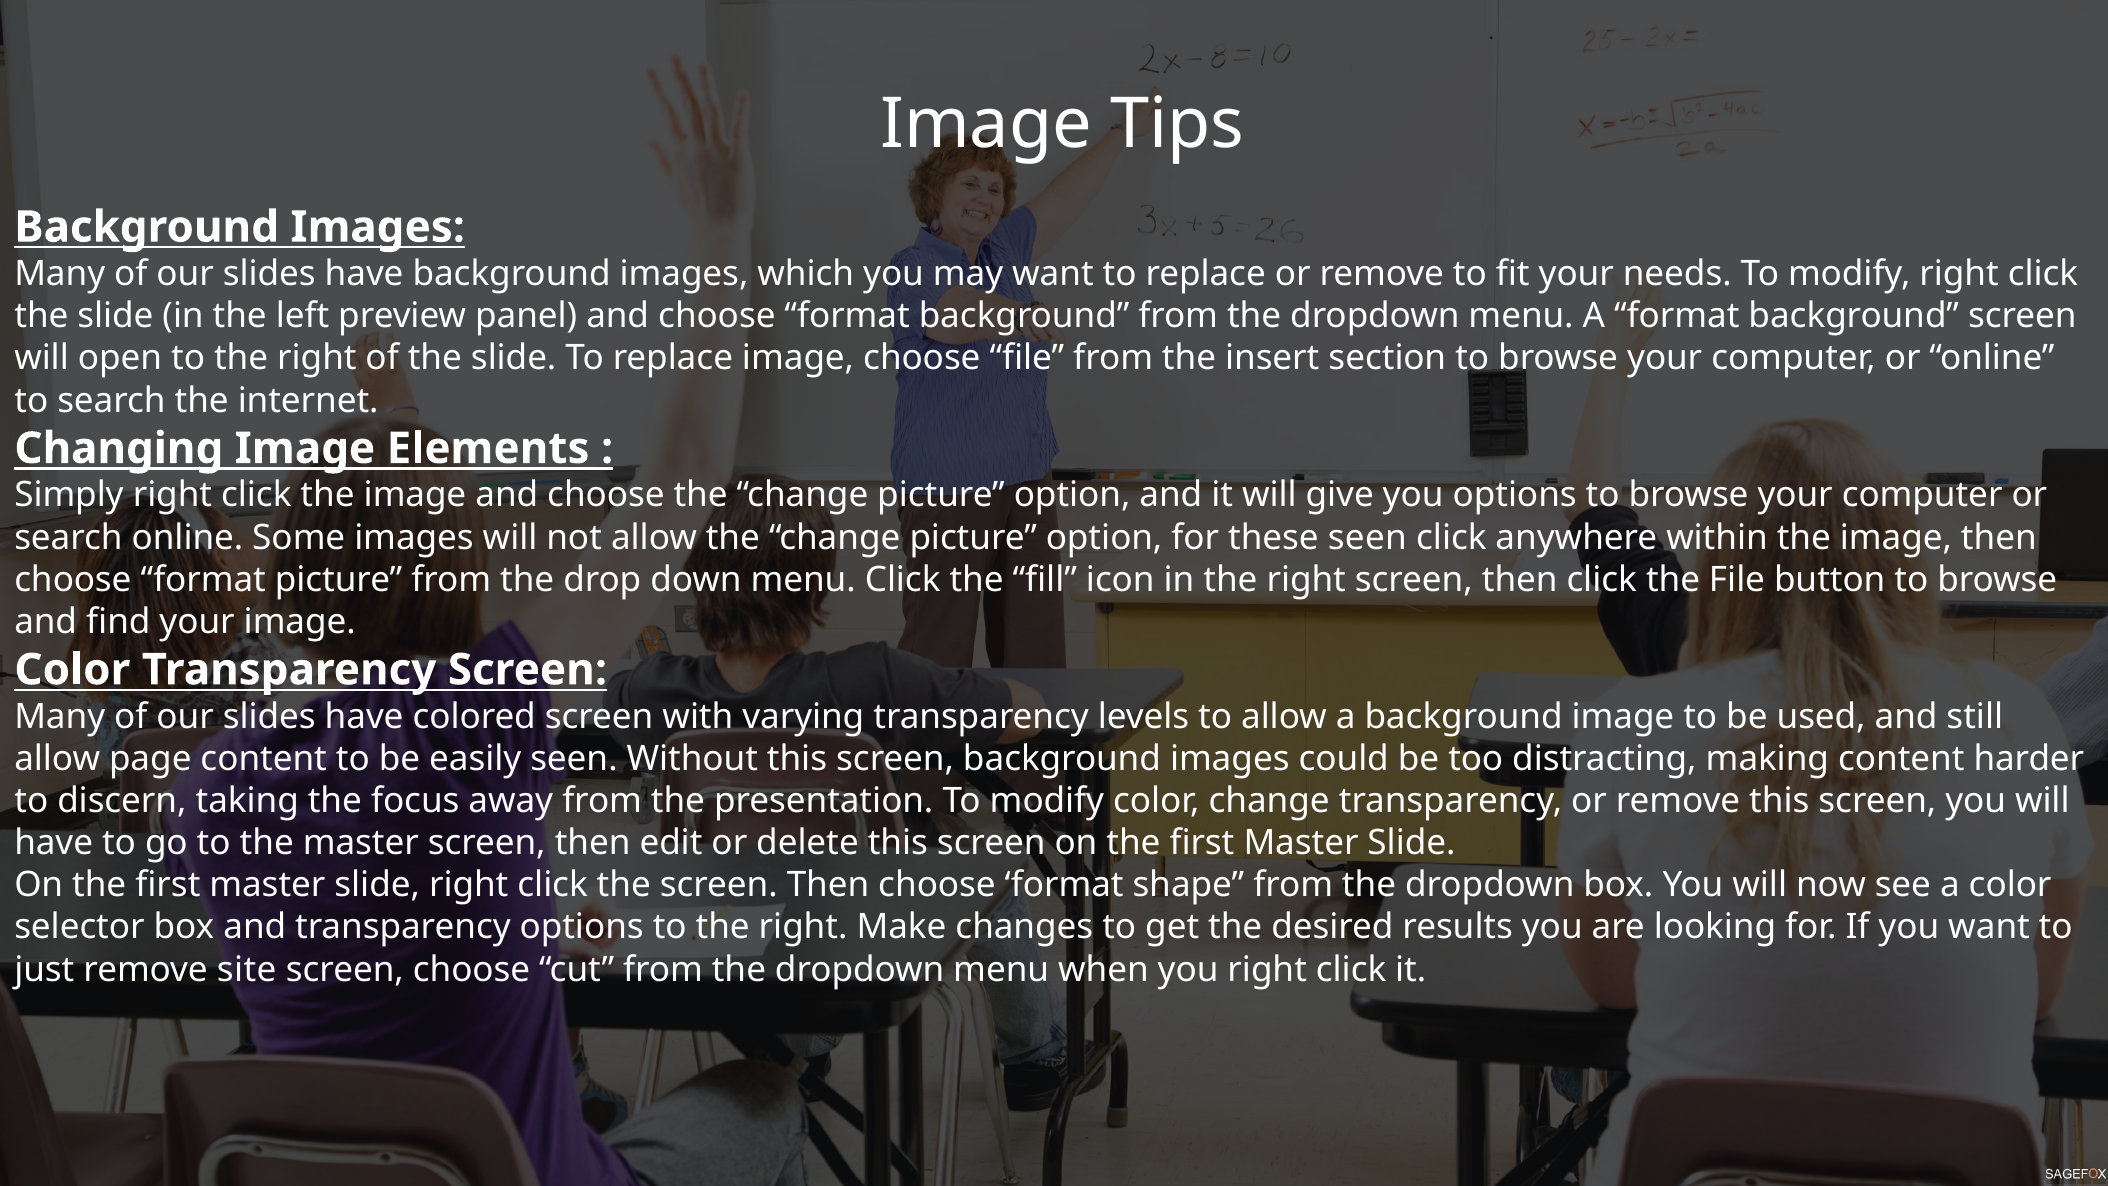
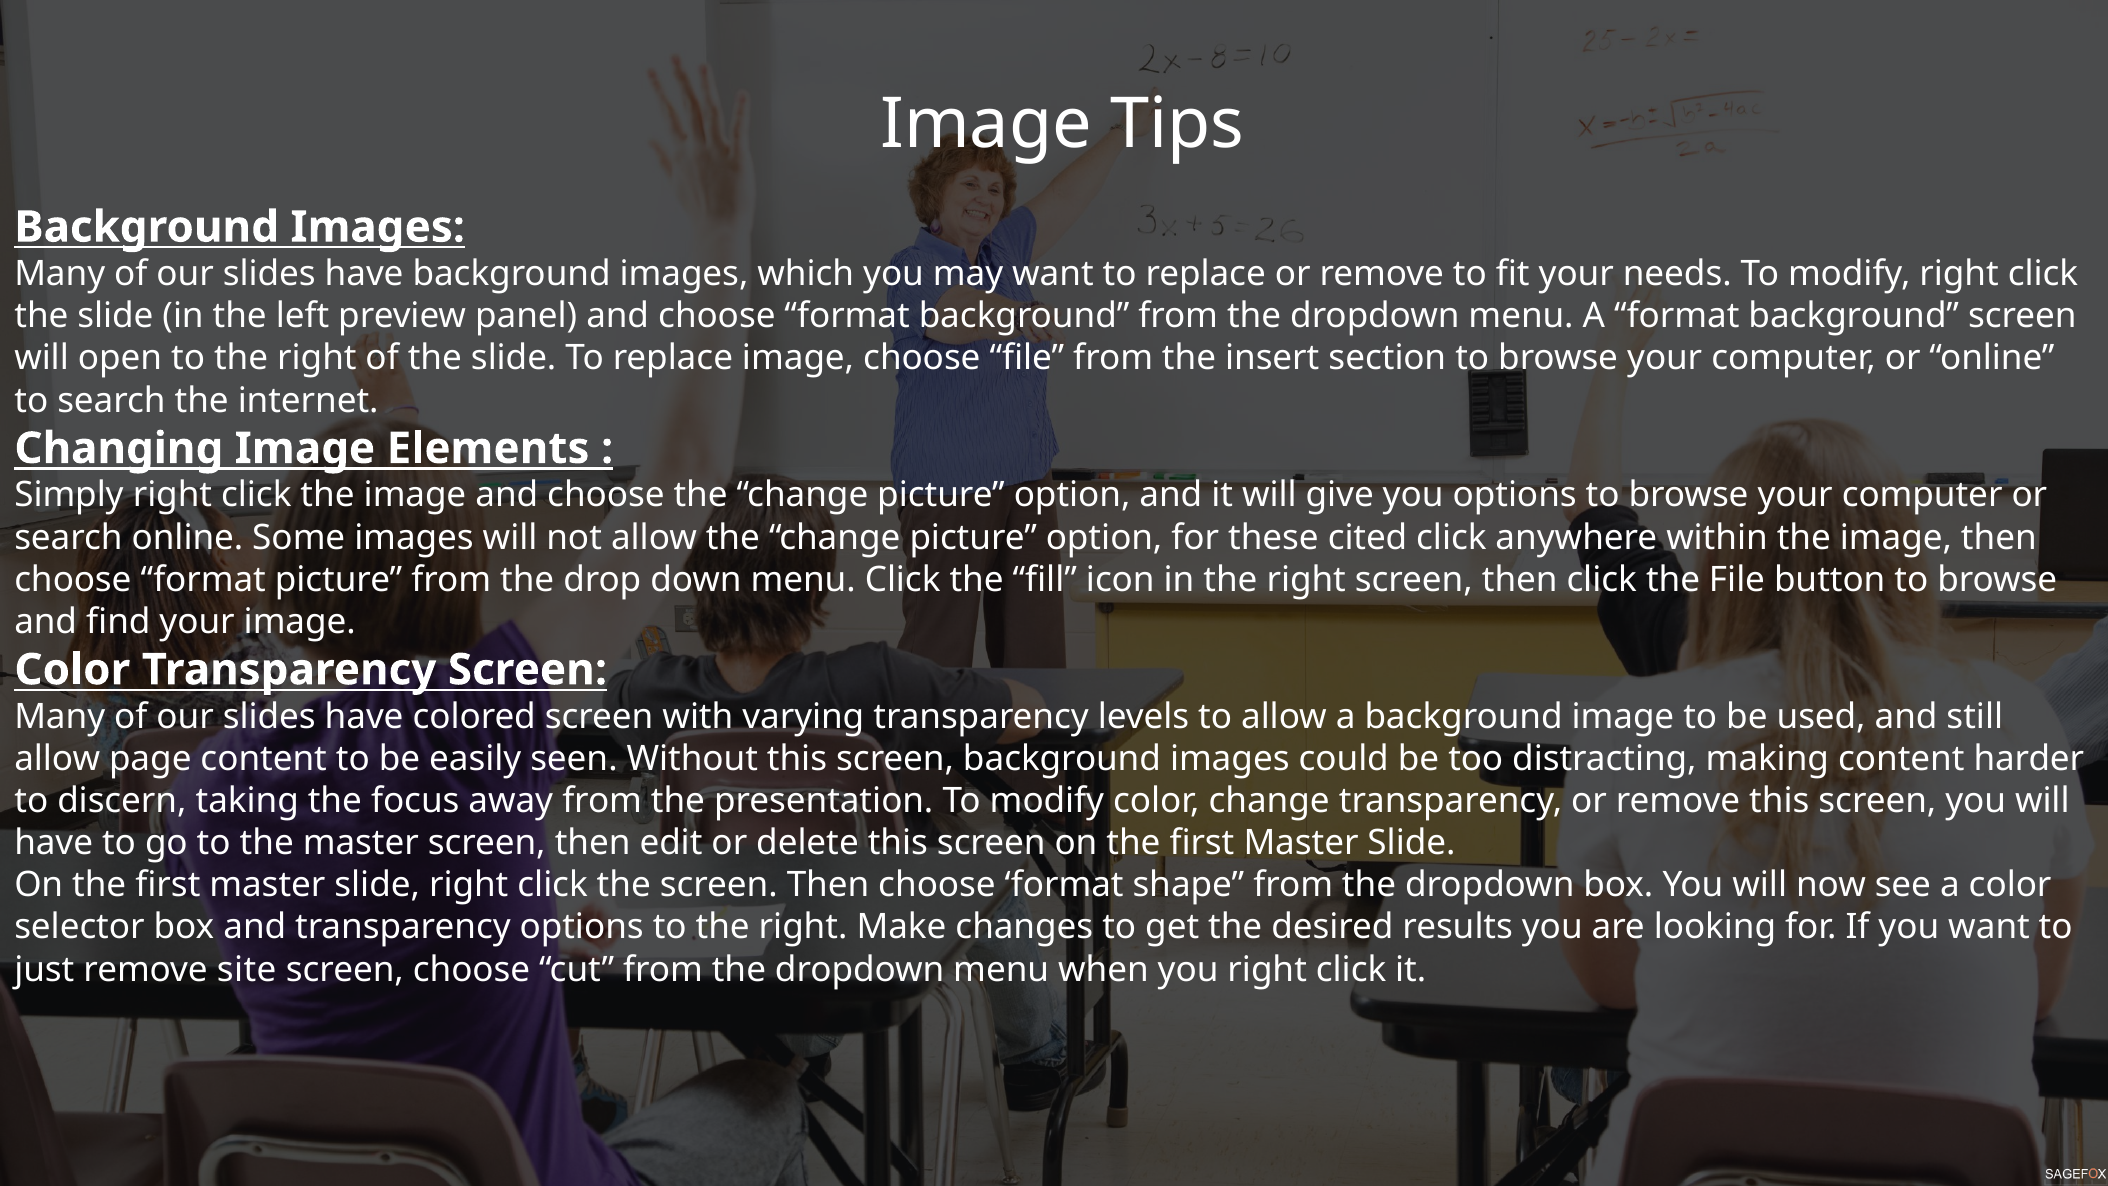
these seen: seen -> cited (1368, 537)
